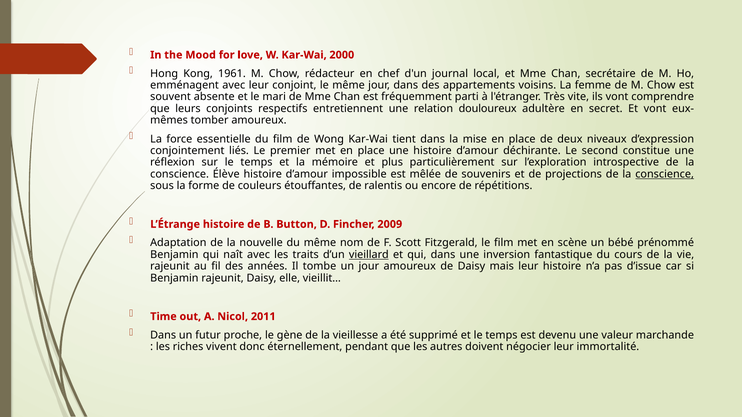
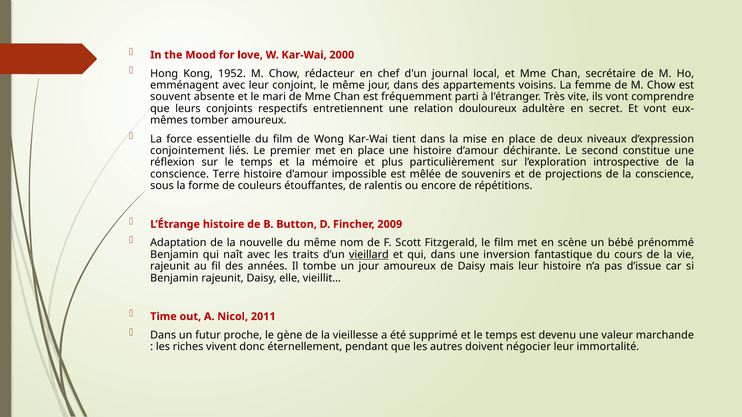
1961: 1961 -> 1952 (232, 74)
Élève: Élève -> Terre (226, 174)
conscience underline: present -> none (665, 174)
